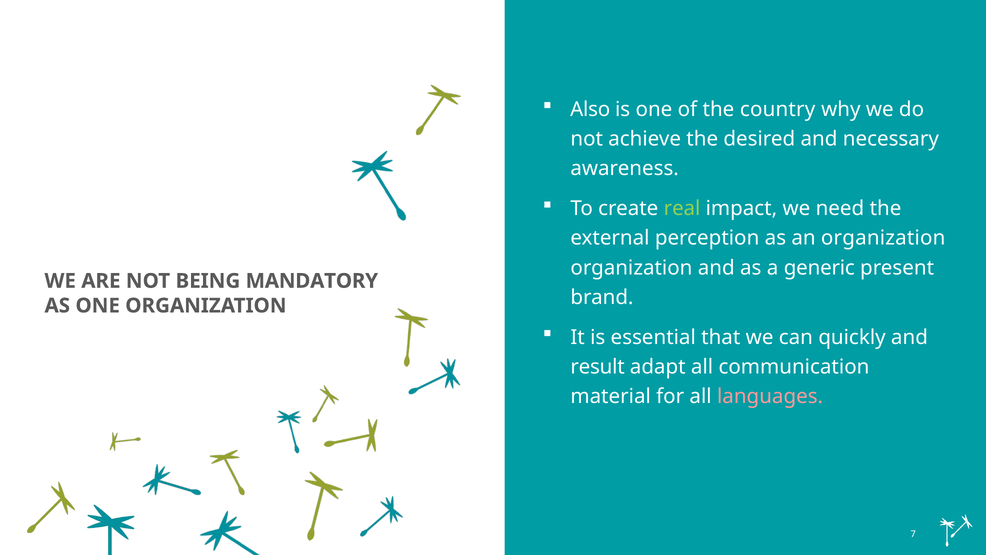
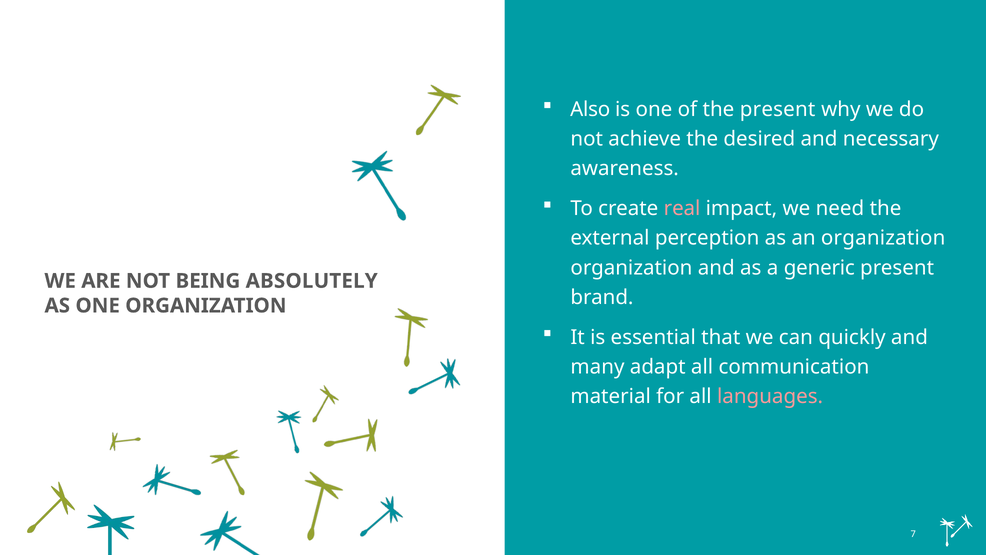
the country: country -> present (778, 109)
real colour: light green -> pink (682, 208)
MANDATORY: MANDATORY -> ABSOLUTELY (312, 281)
result: result -> many (597, 367)
